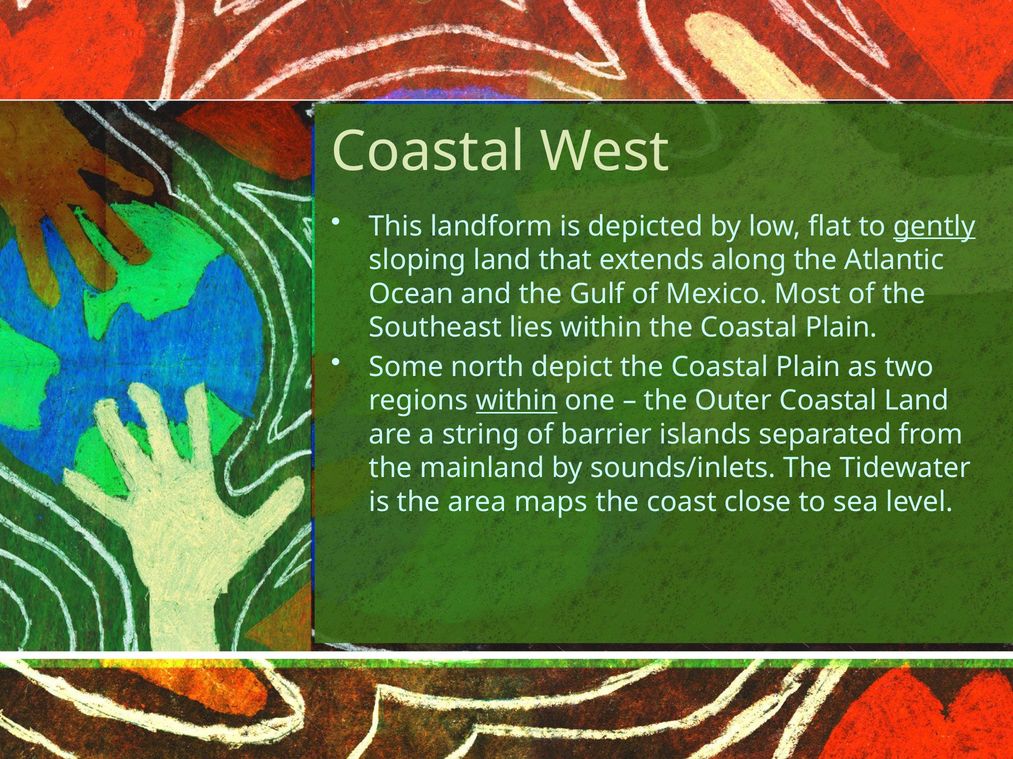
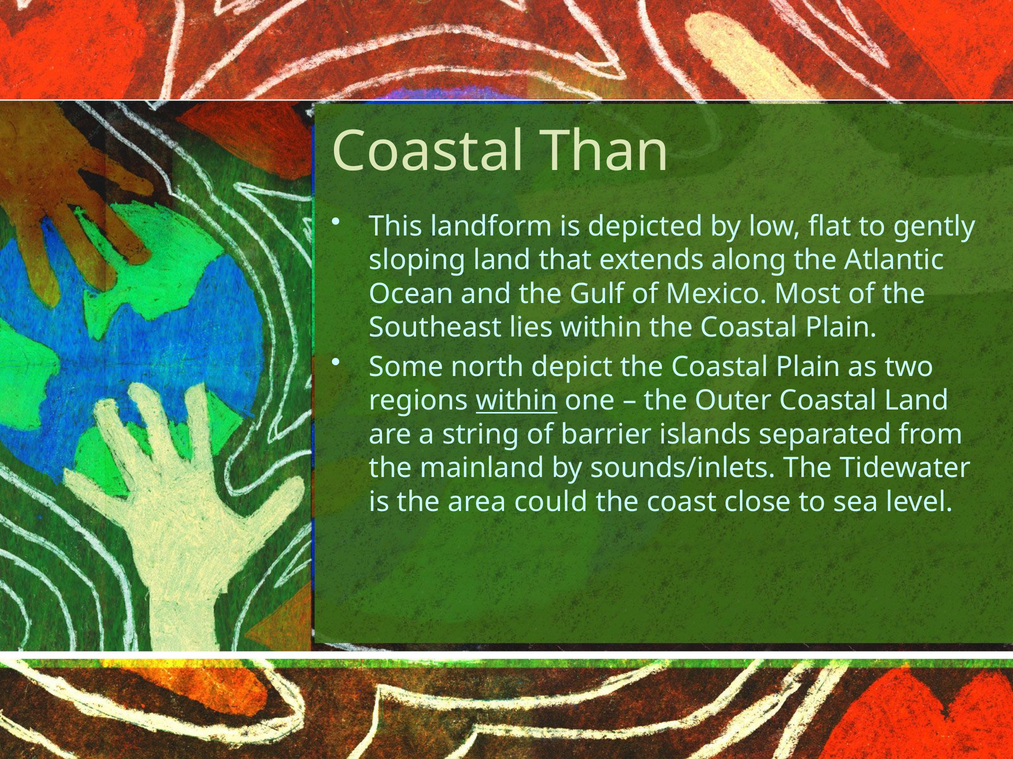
West: West -> Than (605, 152)
gently underline: present -> none (934, 227)
maps: maps -> could (551, 502)
